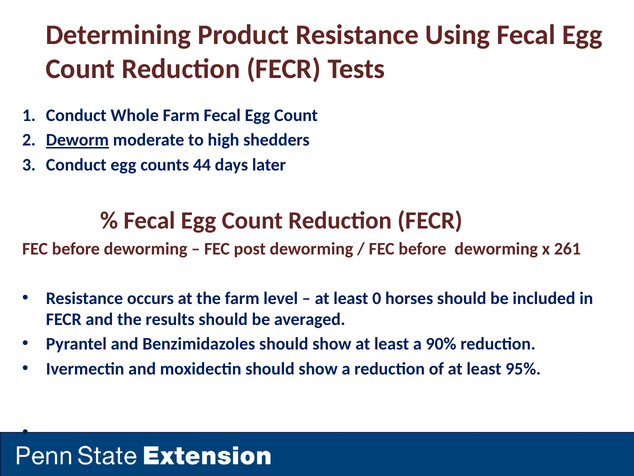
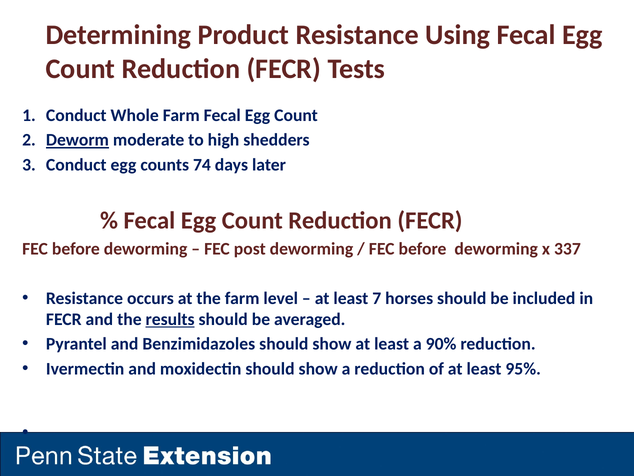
44: 44 -> 74 (202, 165)
261: 261 -> 337 (567, 249)
0: 0 -> 7 (377, 298)
results underline: none -> present (170, 319)
